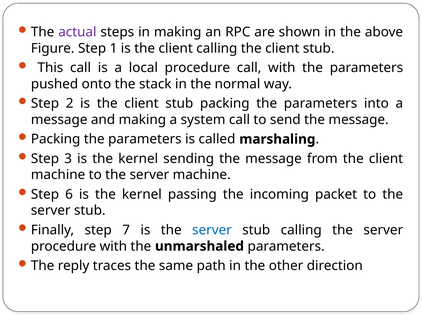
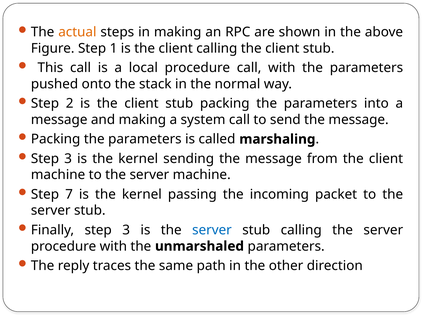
actual colour: purple -> orange (77, 32)
6: 6 -> 7 (69, 195)
Finally step 7: 7 -> 3 (126, 230)
